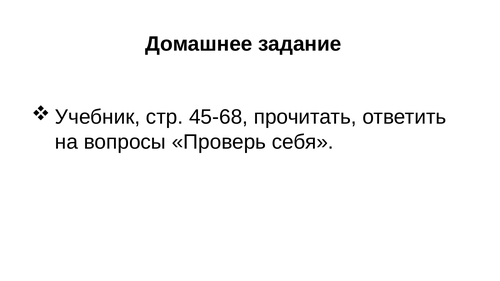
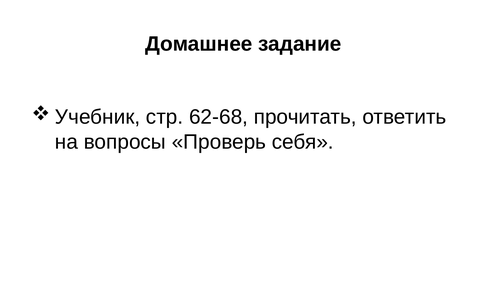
45-68: 45-68 -> 62-68 (219, 117)
